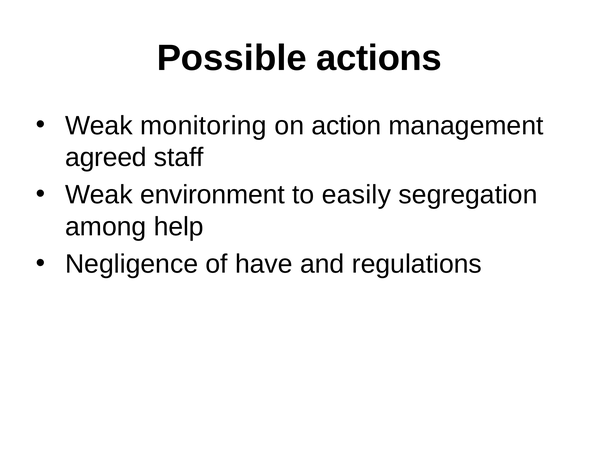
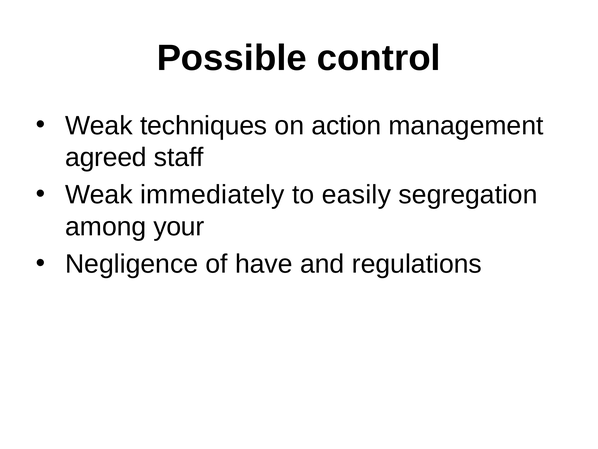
actions: actions -> control (379, 58)
monitoring: monitoring -> techniques (204, 125)
environment: environment -> immediately (212, 195)
help: help -> your (179, 226)
